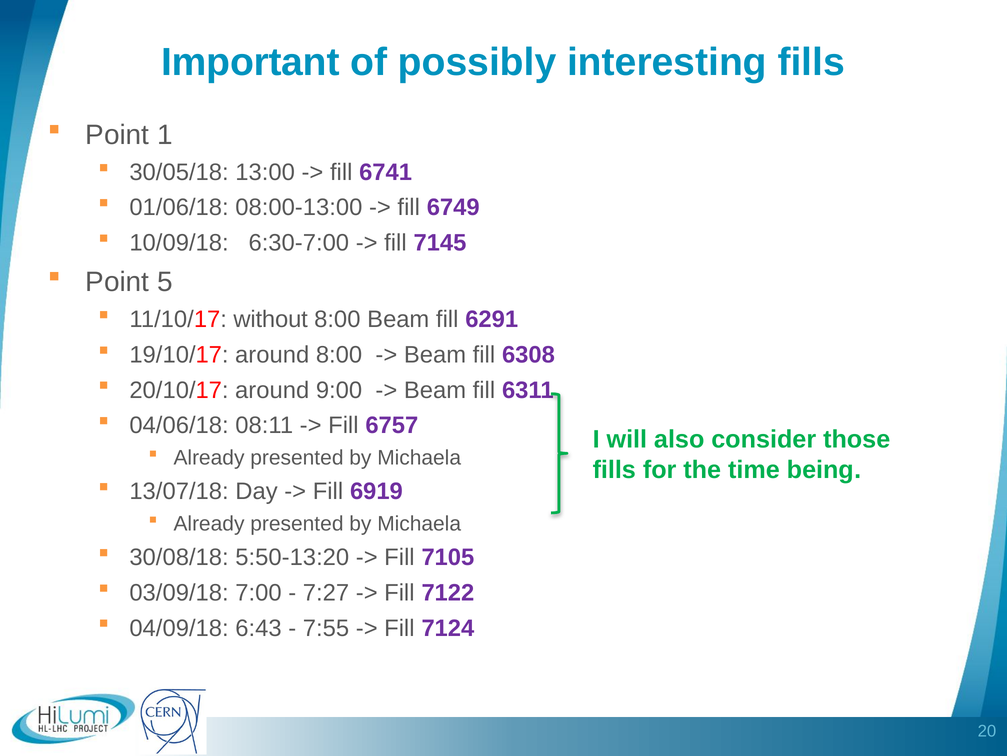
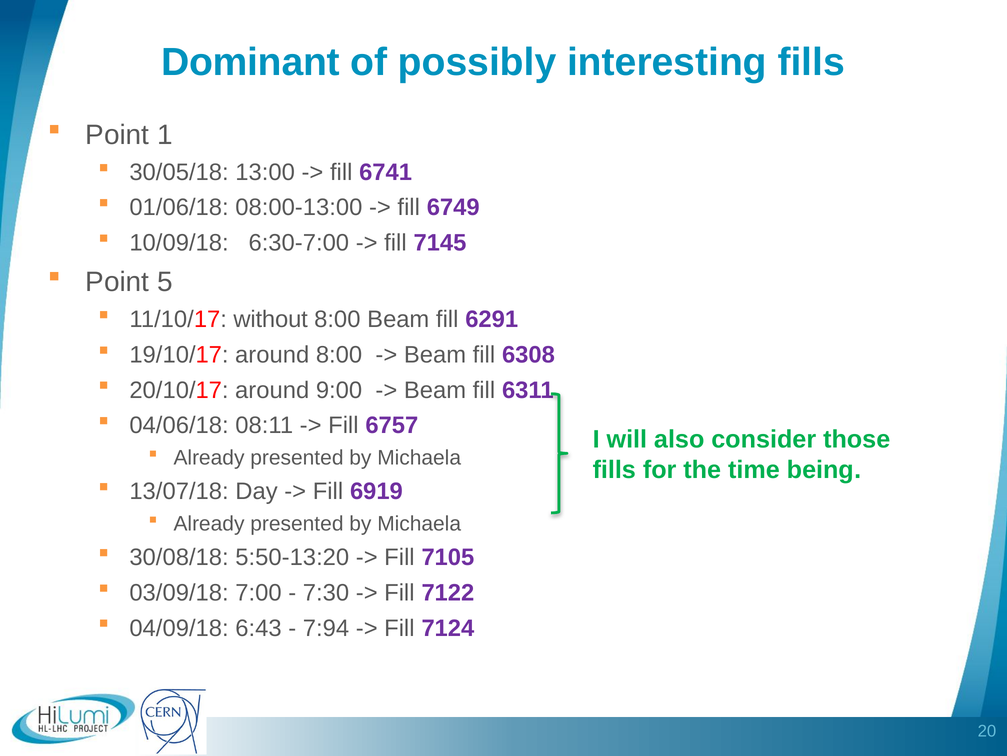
Important: Important -> Dominant (250, 62)
7:27: 7:27 -> 7:30 (326, 592)
7:55: 7:55 -> 7:94 (326, 628)
